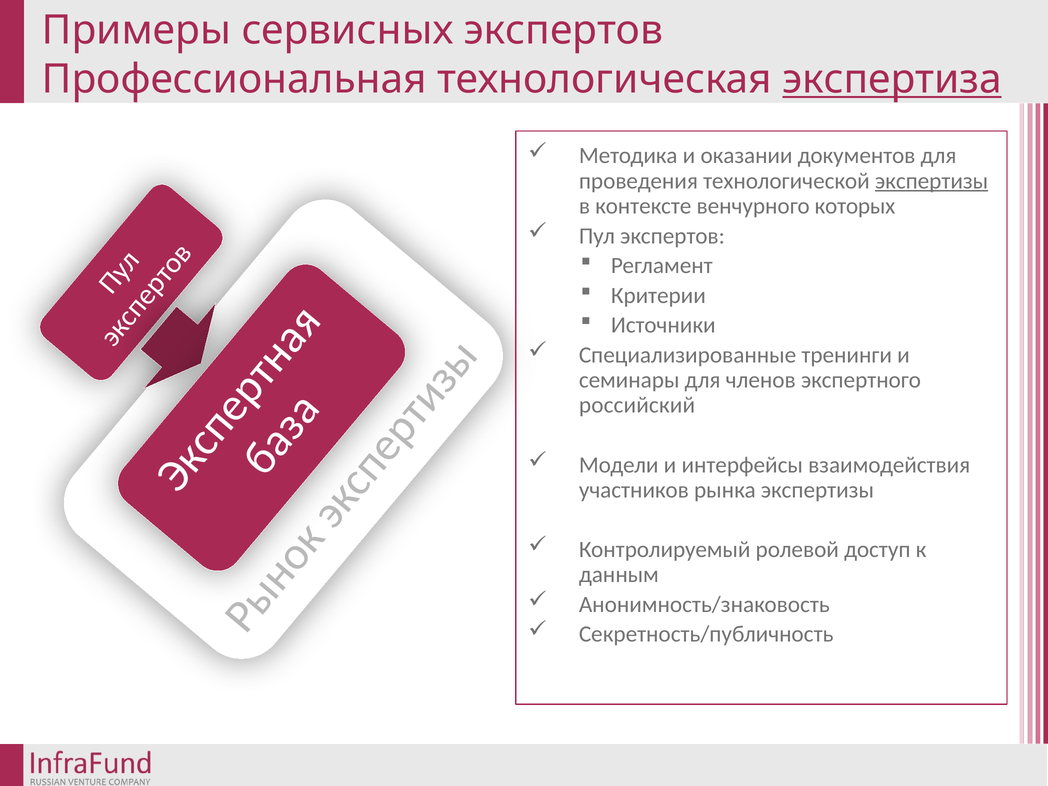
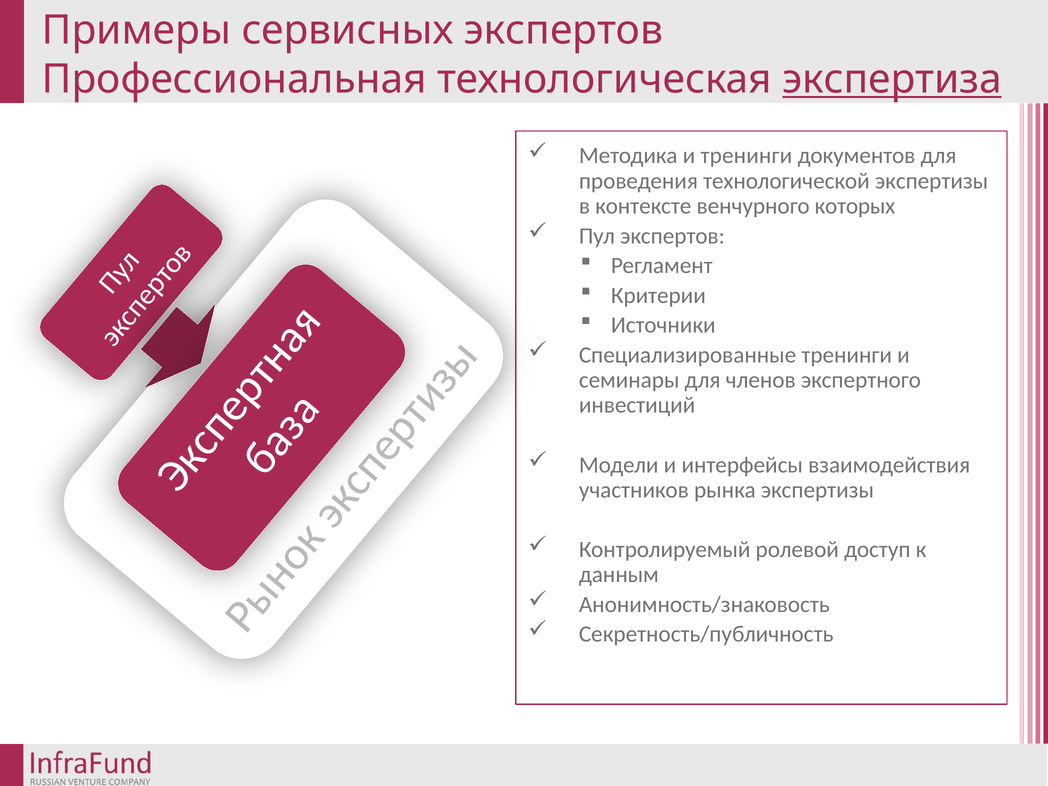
и оказании: оказании -> тренинги (746, 156)
экспертизы underline: present -> none (932, 181)
российский: российский -> инвестиций (637, 405)
